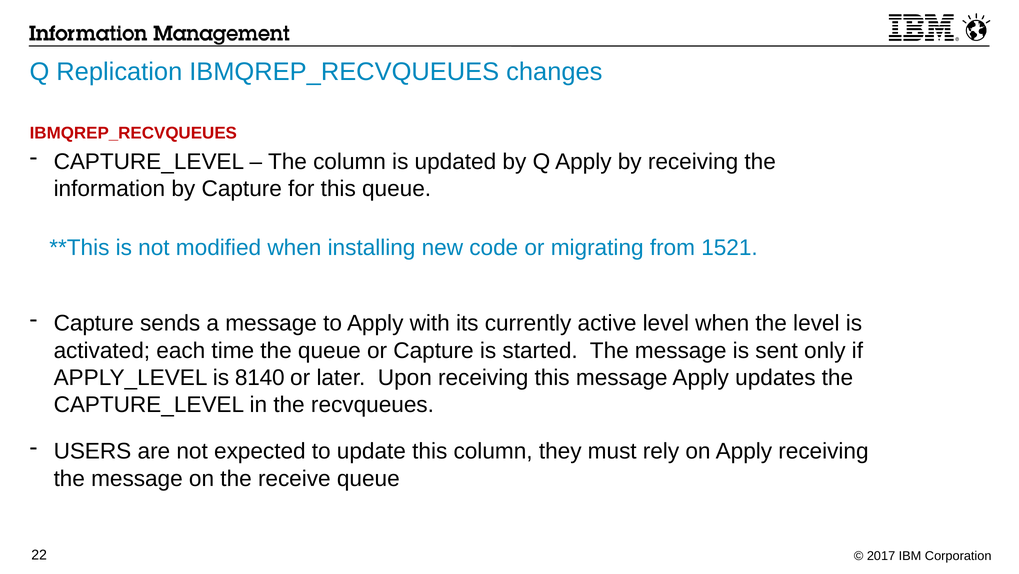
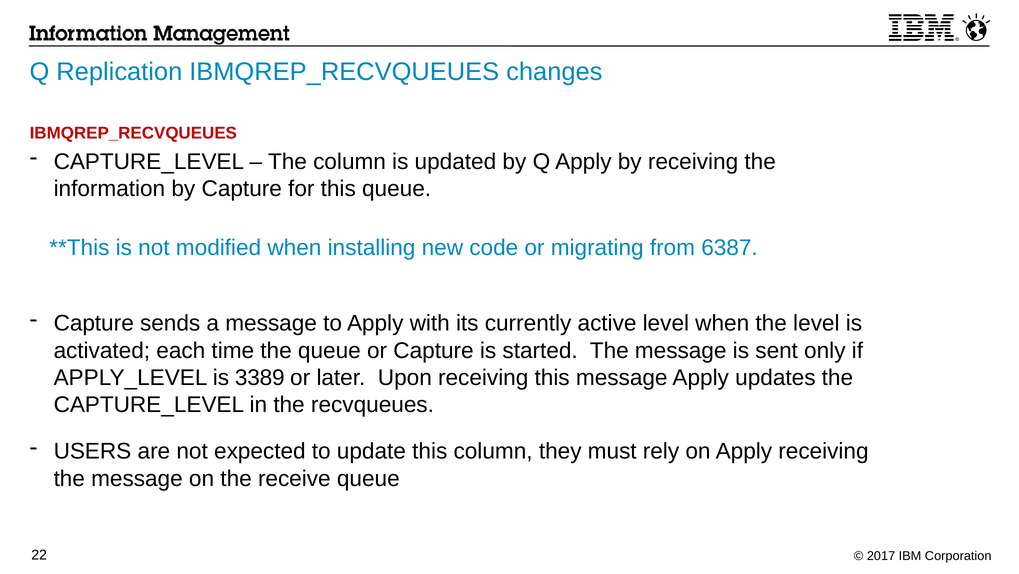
1521: 1521 -> 6387 (729, 248)
8140: 8140 -> 3389 (260, 378)
